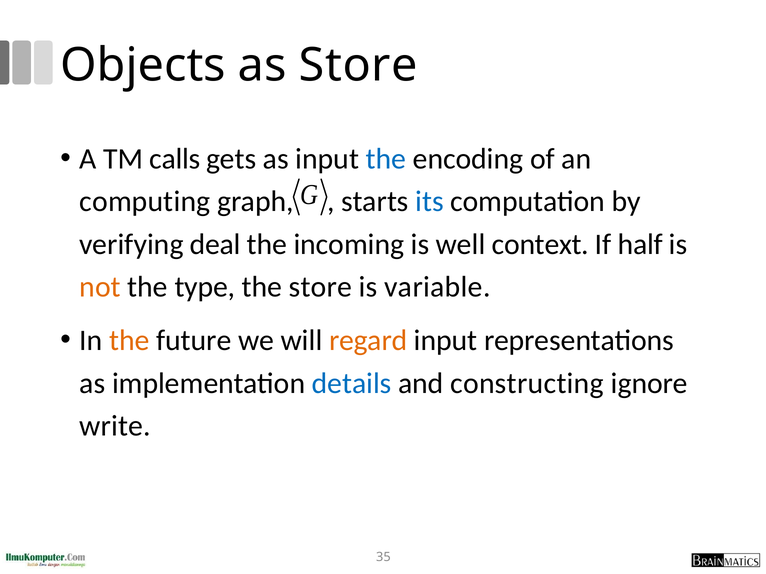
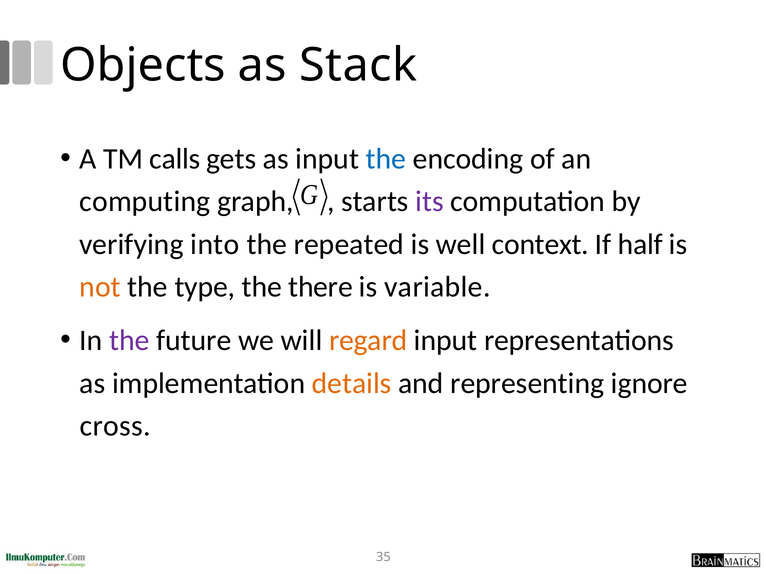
as Store: Store -> Stack (358, 65)
its colour: blue -> purple (430, 202)
deal: deal -> into (215, 245)
incoming: incoming -> repeated (349, 245)
the store: store -> there (321, 287)
the colour: orange -> purple (129, 341)
details colour: blue -> orange (352, 384)
constructing: constructing -> representing (527, 384)
write: write -> cross (115, 426)
